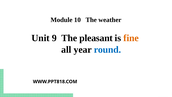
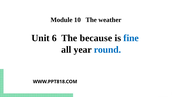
9: 9 -> 6 (54, 38)
pleasant: pleasant -> because (96, 38)
fine colour: orange -> blue (131, 38)
